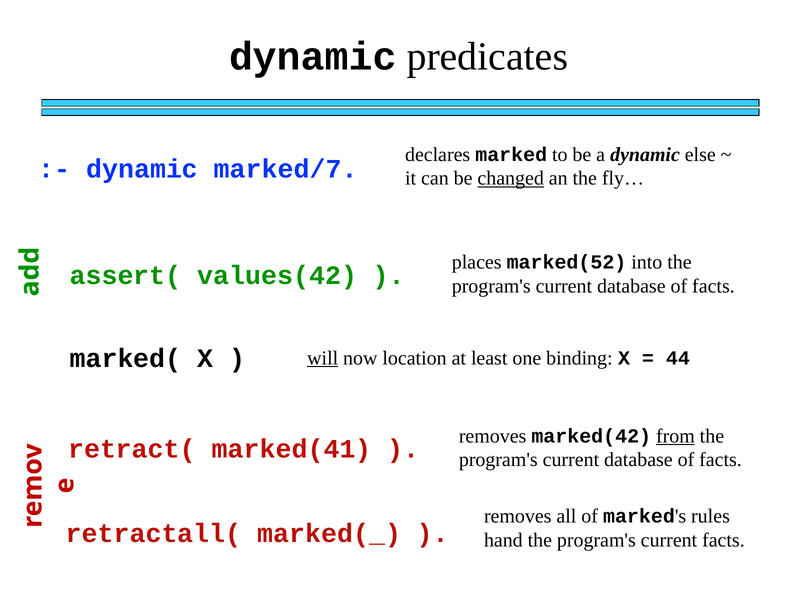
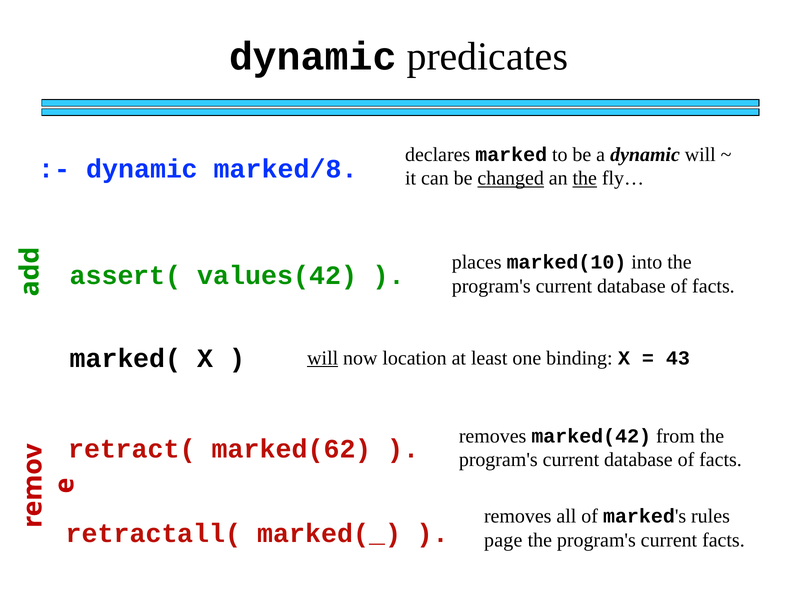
dynamic else: else -> will (700, 155)
marked/7: marked/7 -> marked/8 (286, 169)
the underline: none -> present (585, 178)
marked(52: marked(52 -> marked(10 (566, 262)
44: 44 -> 43 (678, 358)
from underline: present -> none (675, 436)
marked(41: marked(41 -> marked(62 (292, 450)
hand: hand -> page (503, 541)
